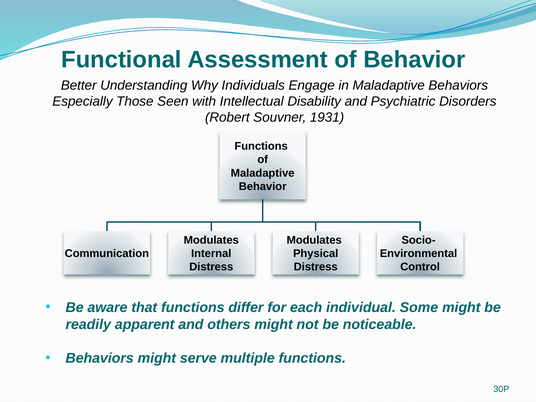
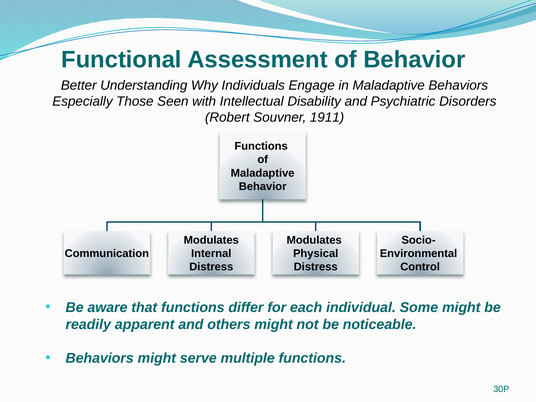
1931: 1931 -> 1911 (327, 117)
